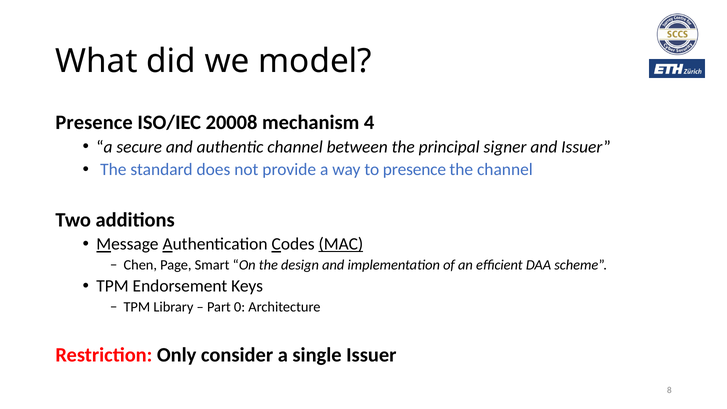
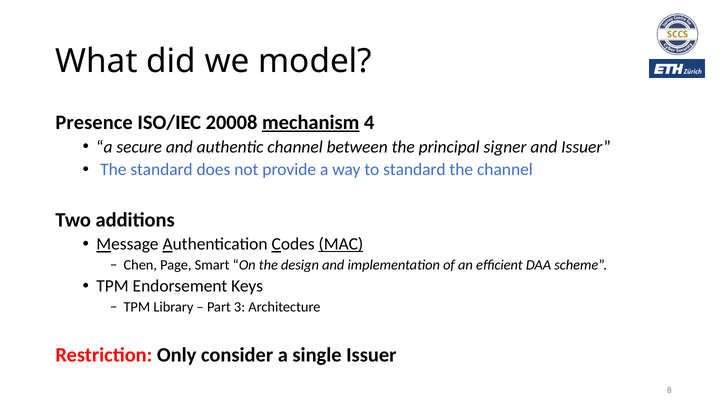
mechanism underline: none -> present (311, 123)
to presence: presence -> standard (414, 169)
0: 0 -> 3 (240, 307)
